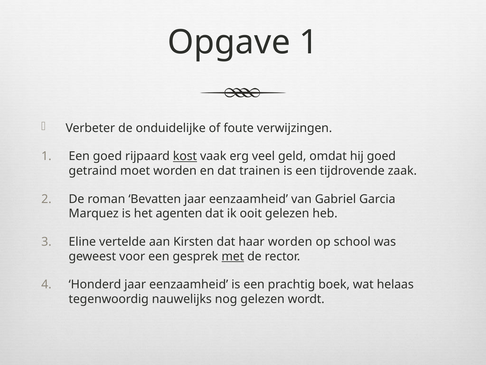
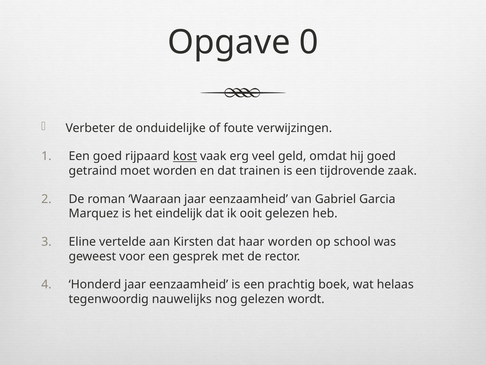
Opgave 1: 1 -> 0 (309, 42)
Bevatten: Bevatten -> Waaraan (155, 199)
agenten: agenten -> eindelijk (179, 213)
met underline: present -> none (233, 256)
